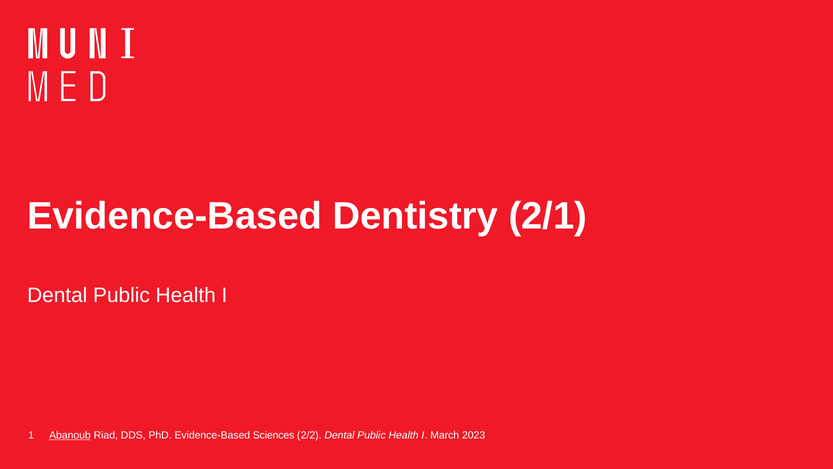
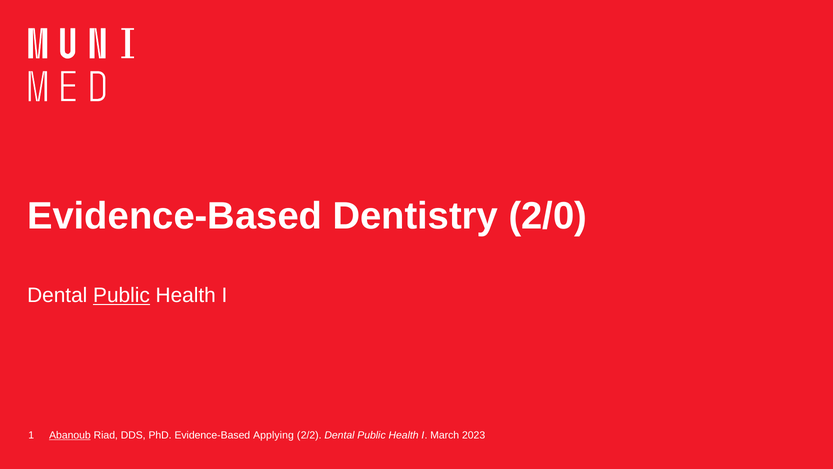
2/1: 2/1 -> 2/0 (548, 216)
Public underline: none -> present (121, 295)
Sciences: Sciences -> Applying (274, 435)
